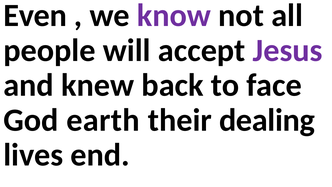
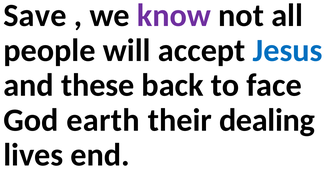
Even: Even -> Save (35, 15)
Jesus colour: purple -> blue (288, 50)
knew: knew -> these (98, 85)
